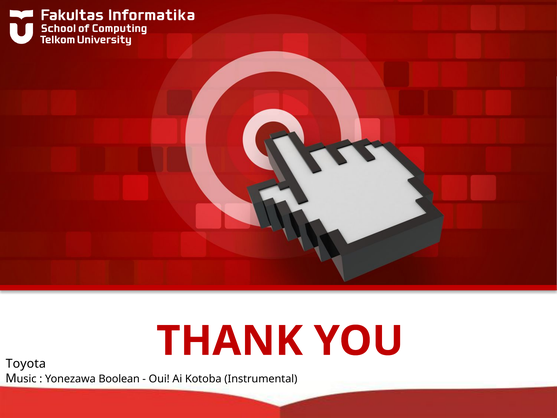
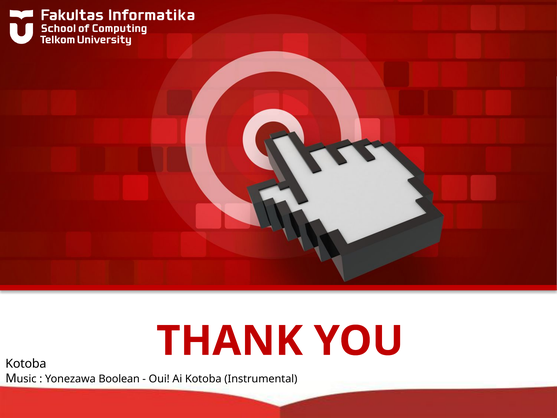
Toyota: Toyota -> Kotoba (26, 363)
